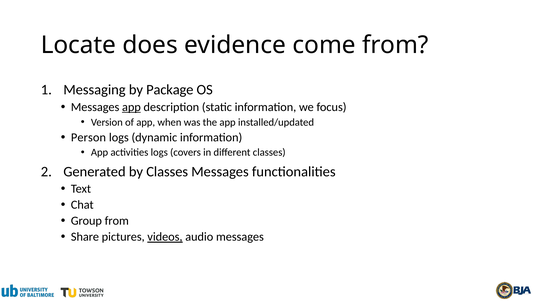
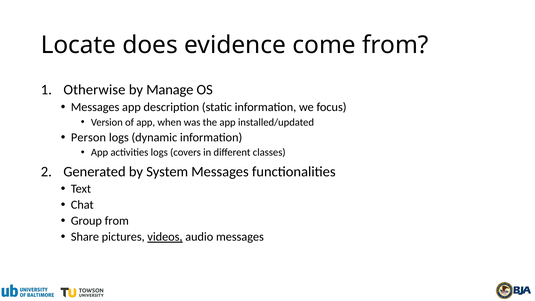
Messaging: Messaging -> Otherwise (94, 90)
Package: Package -> Manage (170, 90)
app underline: present -> none (131, 107)
by Classes: Classes -> System (167, 172)
